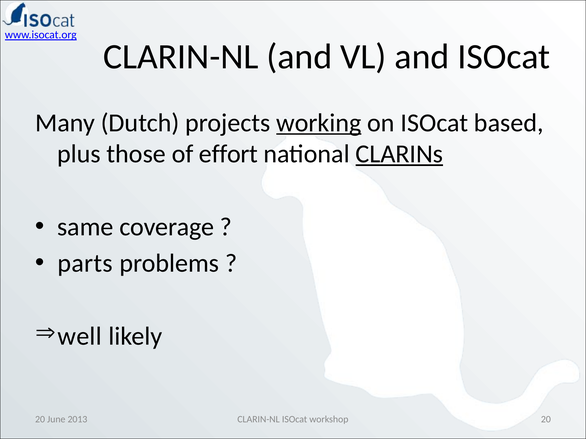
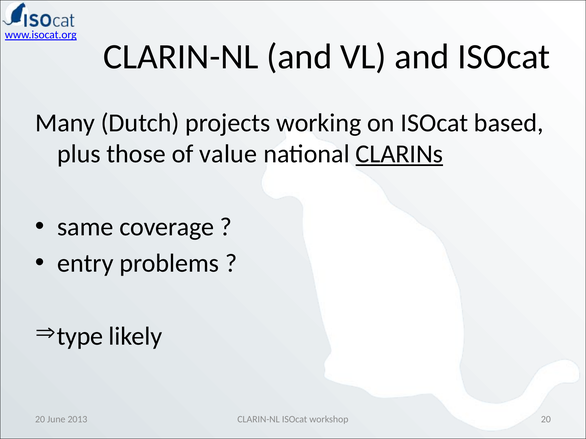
working underline: present -> none (319, 123)
effort: effort -> value (228, 154)
parts: parts -> entry (85, 264)
well: well -> type (80, 337)
